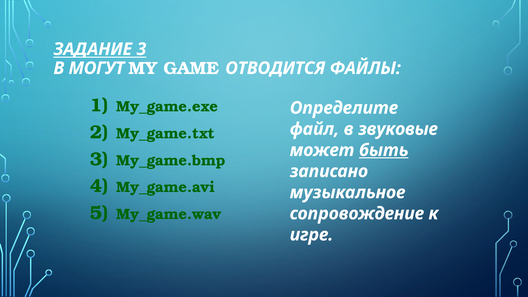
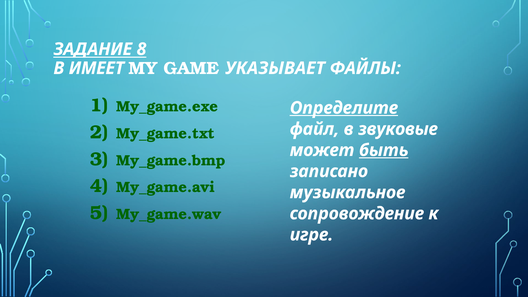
ЗАДАНИЕ 3: 3 -> 8 (141, 49)
МОГУТ: МОГУТ -> ИМЕЕТ (96, 68)
ОТВОДИТСЯ: ОТВОДИТСЯ -> УКАЗЫВАЕТ (275, 68)
Определите underline: none -> present (344, 108)
